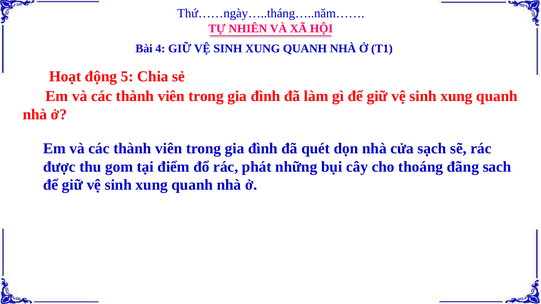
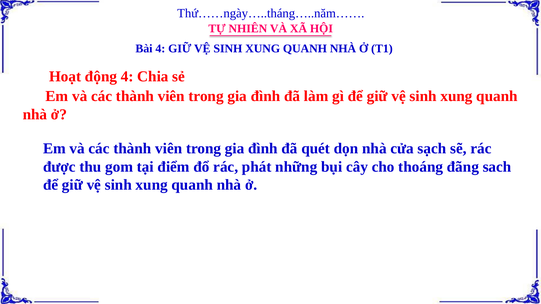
động 5: 5 -> 4 (127, 77)
